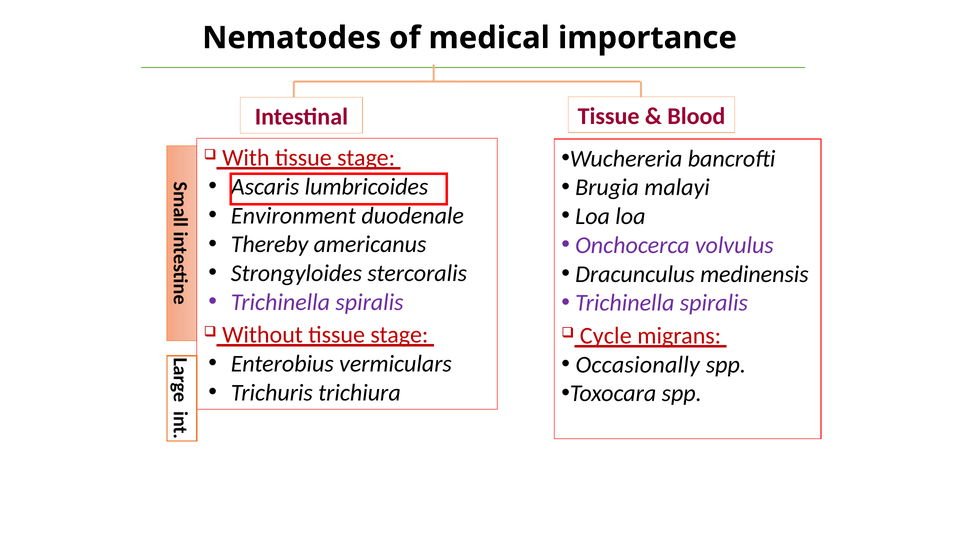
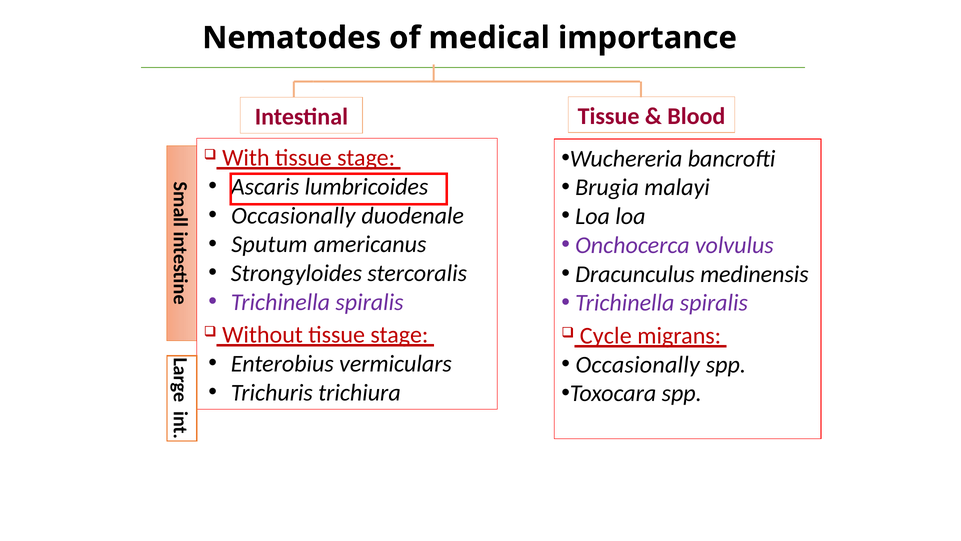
Environment: Environment -> Occasionally (293, 215)
Thereby: Thereby -> Sputum (269, 244)
